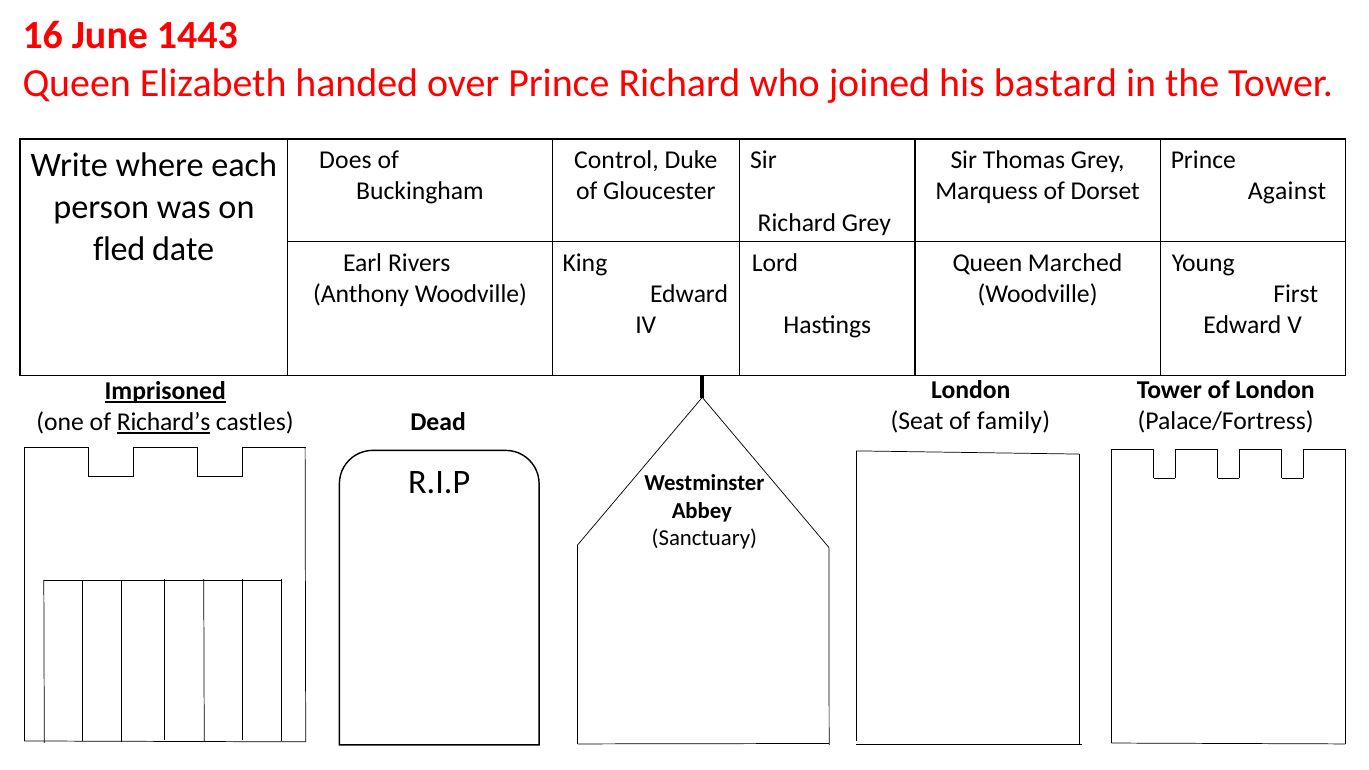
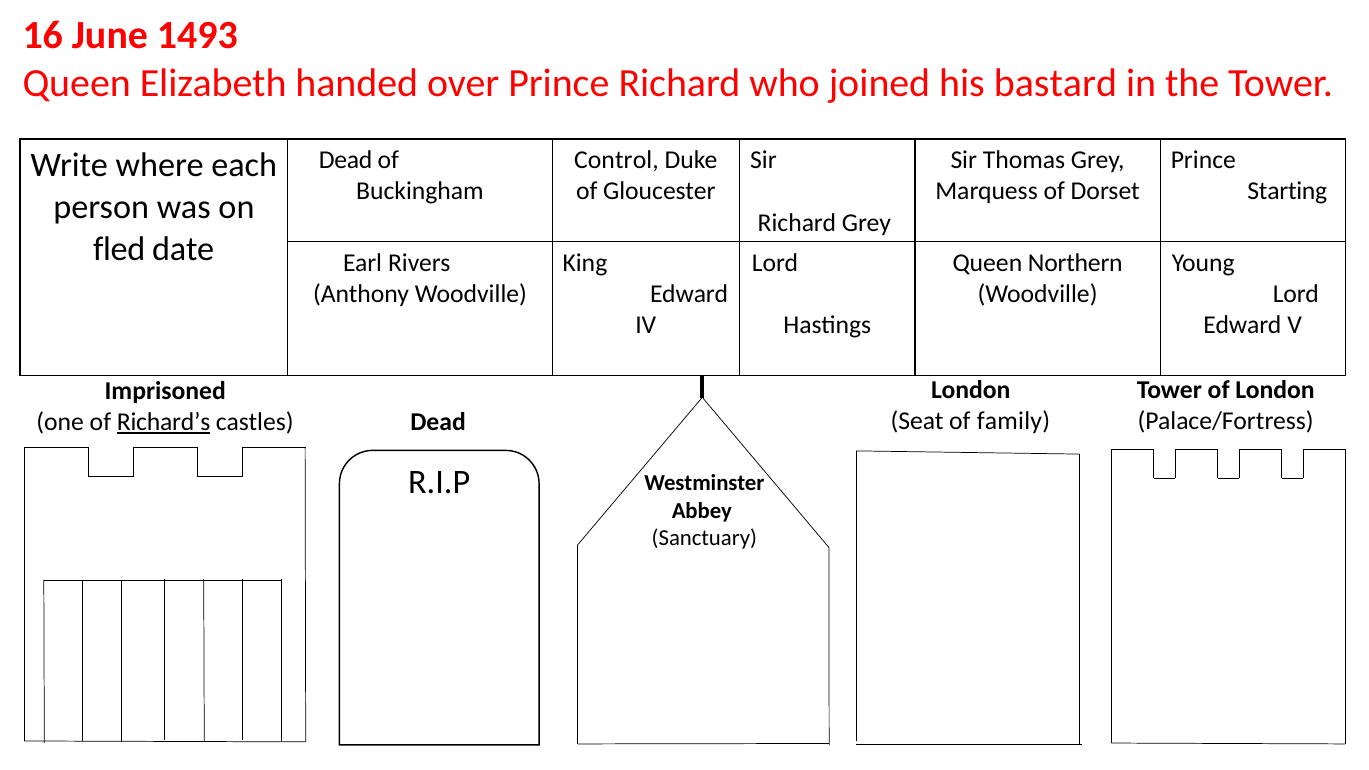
1443: 1443 -> 1493 (197, 35)
Does: Does -> Dead (346, 160)
Against: Against -> Starting (1287, 191)
Marched: Marched -> Northern (1075, 263)
First: First -> Lord (1296, 294)
Imprisoned underline: present -> none (165, 391)
